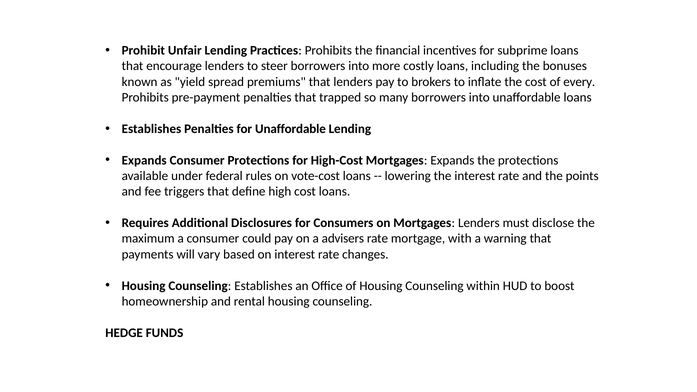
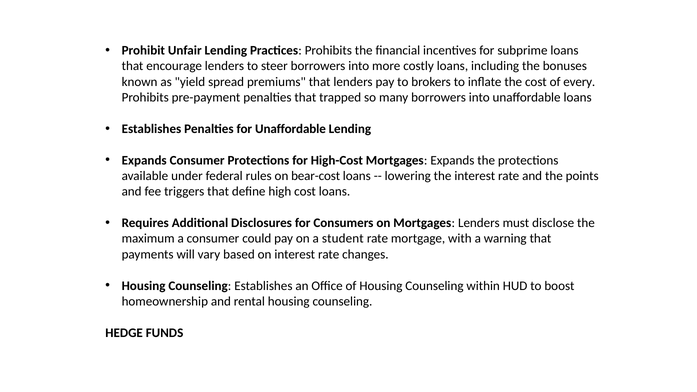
vote-cost: vote-cost -> bear-cost (316, 176)
advisers: advisers -> student (343, 239)
